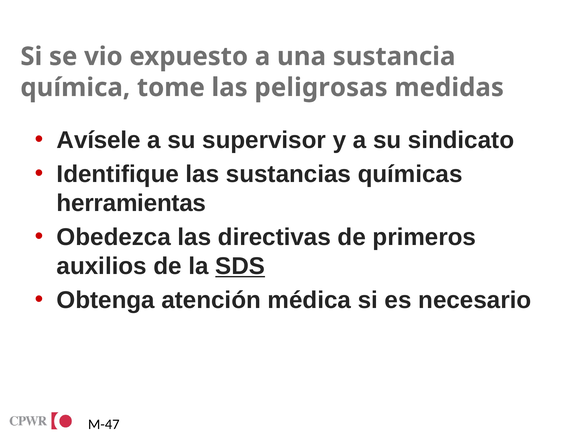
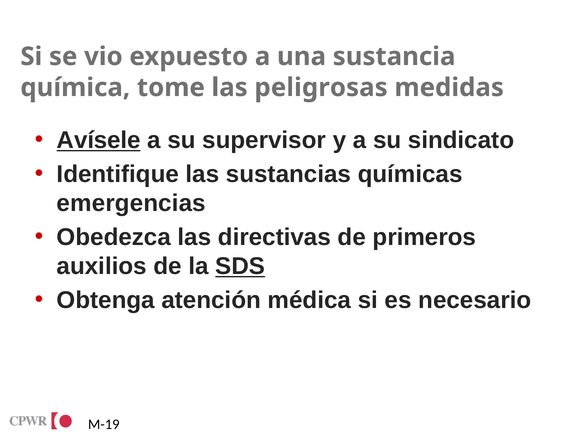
Avísele underline: none -> present (99, 140)
herramientas: herramientas -> emergencias (131, 203)
M-47: M-47 -> M-19 (104, 424)
